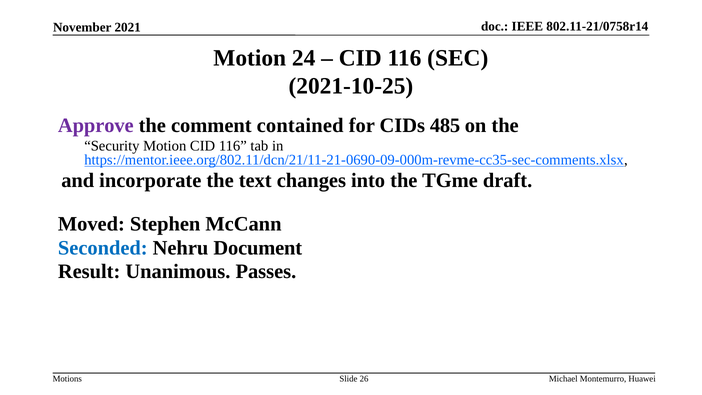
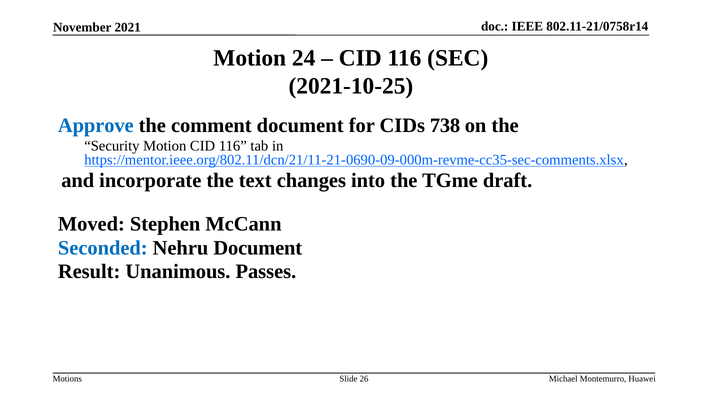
Approve colour: purple -> blue (96, 126)
comment contained: contained -> document (300, 126)
485: 485 -> 738 (445, 126)
